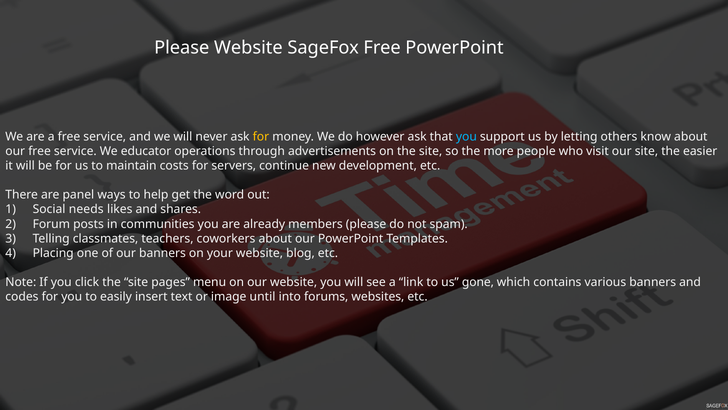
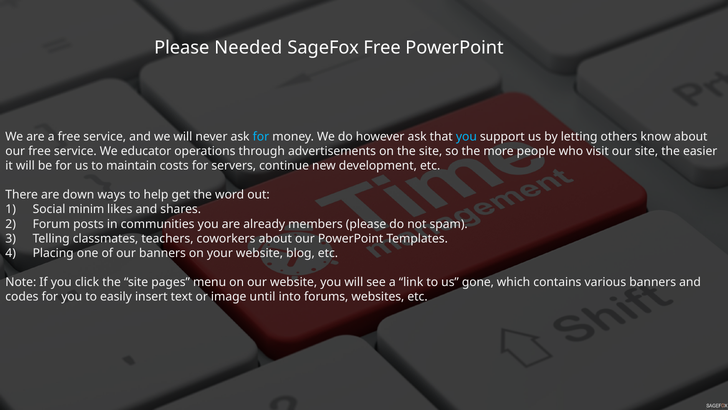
Please Website: Website -> Needed (248, 48)
for colour: yellow -> light blue (261, 136)
panel: panel -> down (78, 195)
needs: needs -> minim (86, 209)
